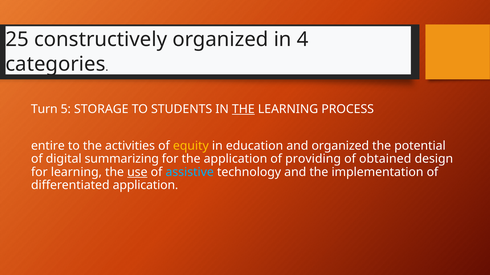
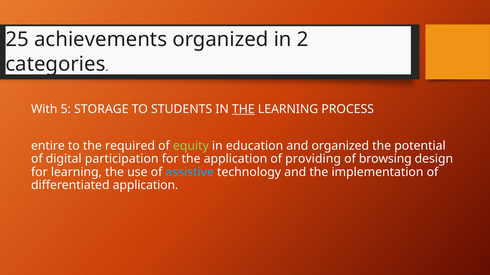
constructively: constructively -> achievements (101, 40)
4: 4 -> 2 (303, 40)
Turn: Turn -> With (44, 109)
activities: activities -> required (130, 146)
equity colour: yellow -> light green (191, 146)
summarizing: summarizing -> participation (122, 159)
obtained: obtained -> browsing (385, 159)
use underline: present -> none (137, 172)
